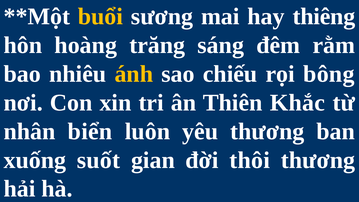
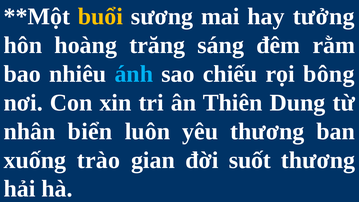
thiêng: thiêng -> tưởng (324, 16)
ánh colour: yellow -> light blue (134, 74)
Khắc: Khắc -> Dung (298, 103)
suốt: suốt -> trào (98, 160)
thôi: thôi -> suốt (250, 160)
